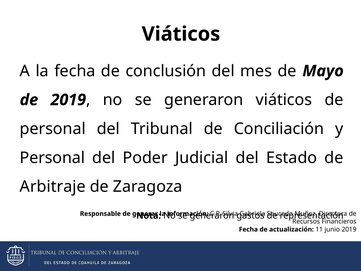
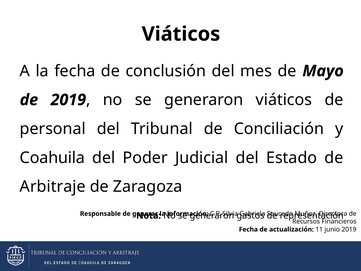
Personal: Personal -> Coahuila (52, 158)
